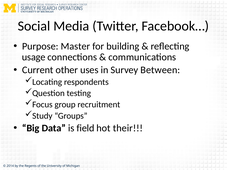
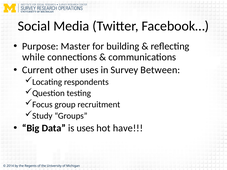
usage: usage -> while (34, 57)
is field: field -> uses (85, 128)
their: their -> have (128, 128)
